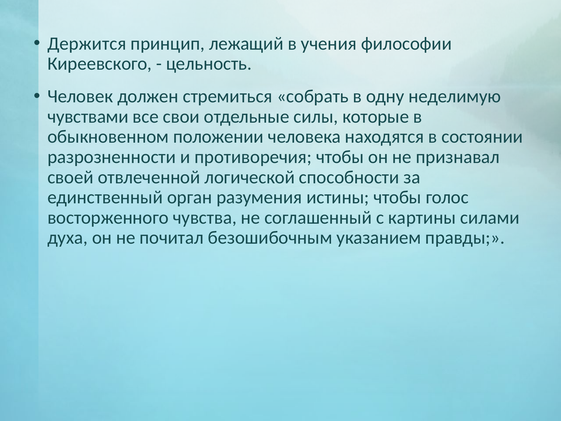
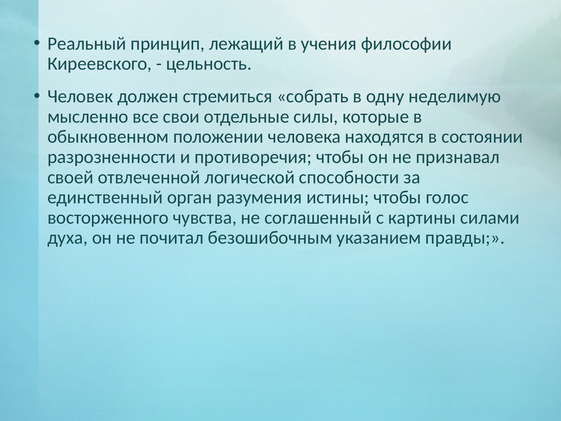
Держится: Держится -> Реальный (87, 43)
чувствами: чувствами -> мысленно (88, 116)
